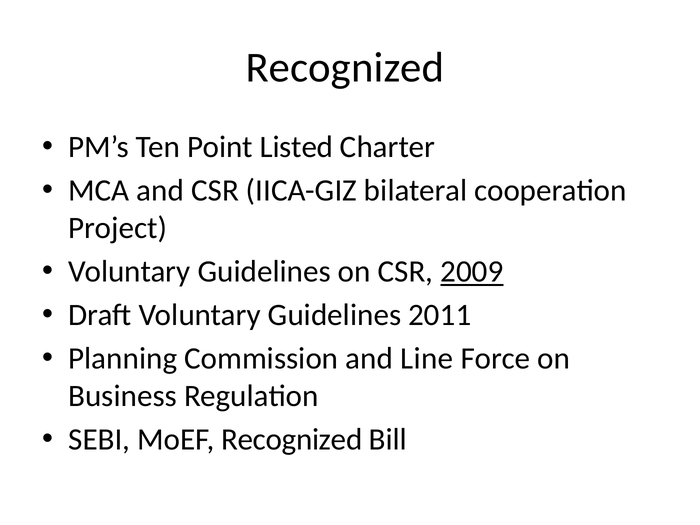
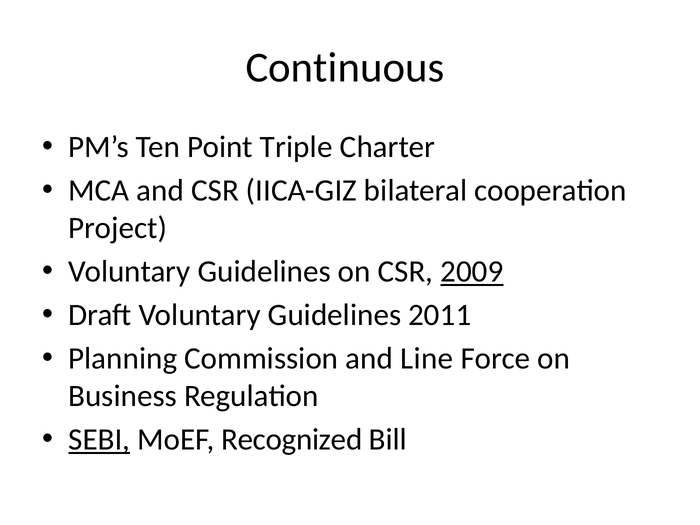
Recognized: Recognized -> Continuous (345, 68)
Listed: Listed -> Triple (296, 147)
SEBI underline: none -> present (99, 440)
